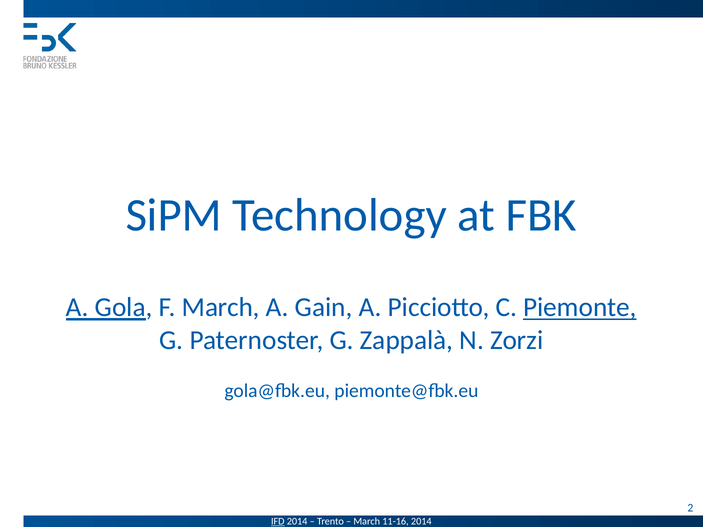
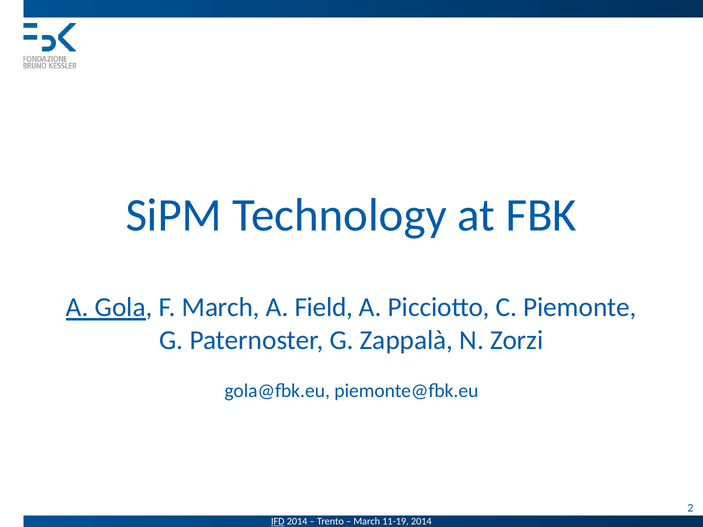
Gain: Gain -> Field (324, 308)
Piemonte underline: present -> none (580, 308)
11-16: 11-16 -> 11-19 (395, 522)
